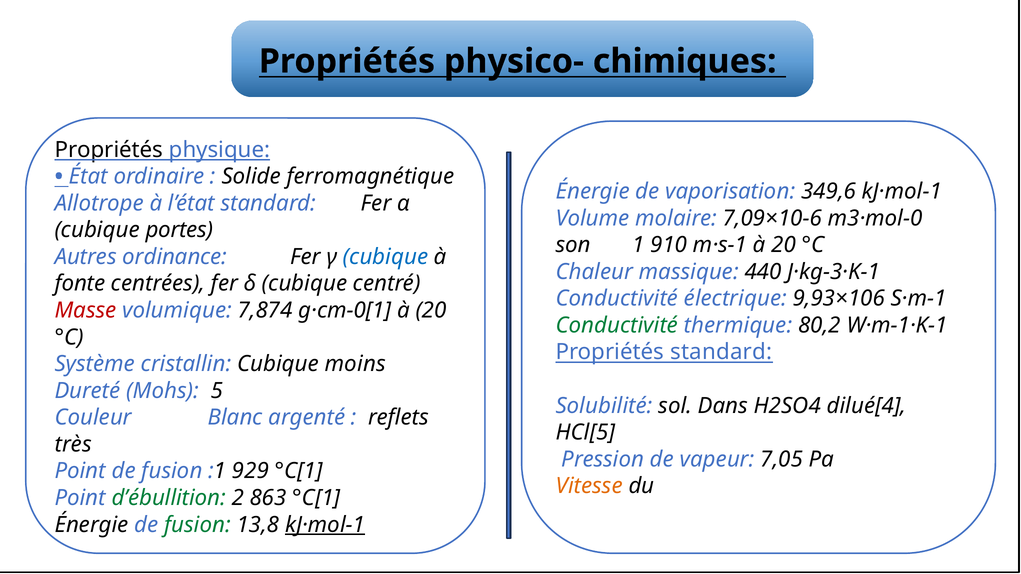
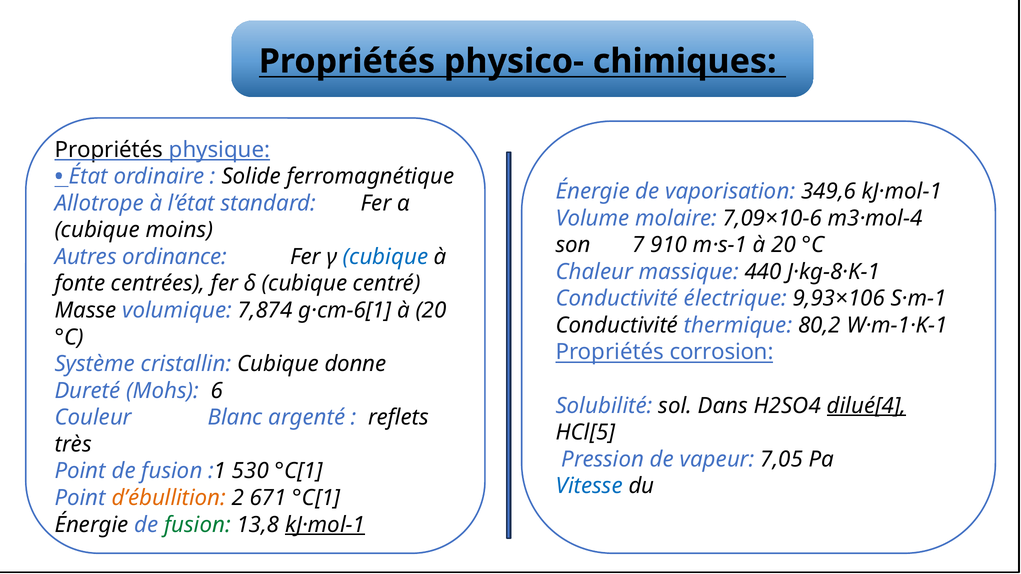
m3·mol-0: m3·mol-0 -> m3·mol-4 (875, 218)
portes: portes -> moins (179, 230)
1: 1 -> 7 (638, 245)
J·kg-3·K-1: J·kg-3·K-1 -> J·kg-8·K-1 (834, 272)
Masse colour: red -> black (86, 311)
g·cm-0[1: g·cm-0[1 -> g·cm-6[1 (345, 311)
Conductivité colour: green -> black (617, 326)
Propriétés standard: standard -> corrosion (722, 352)
moins: moins -> donne (355, 364)
5: 5 -> 6 (217, 391)
dilué[4 underline: none -> present (866, 406)
929: 929 -> 530 (250, 471)
Vitesse colour: orange -> blue (589, 486)
d’ébullition colour: green -> orange (169, 498)
863: 863 -> 671 (268, 498)
